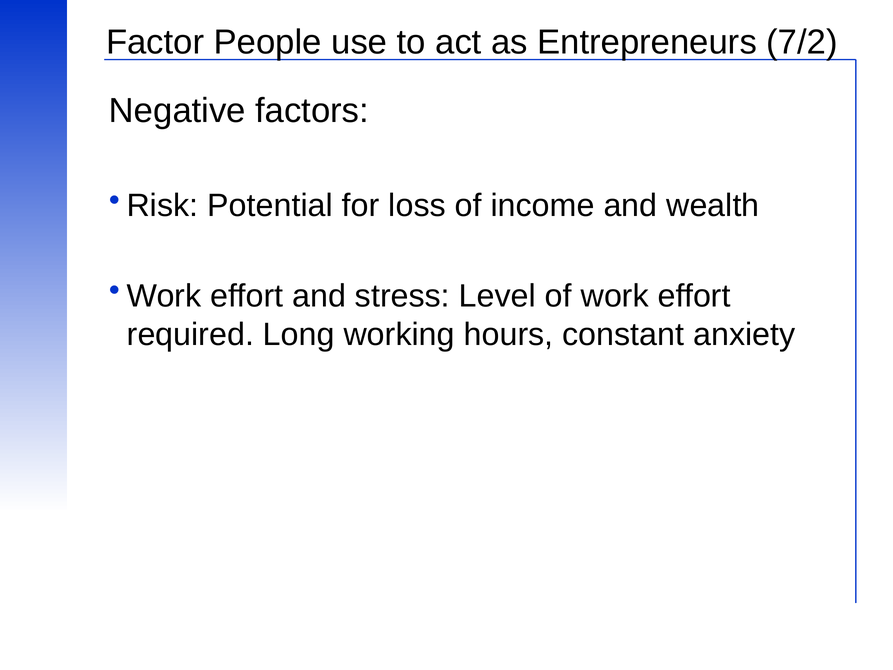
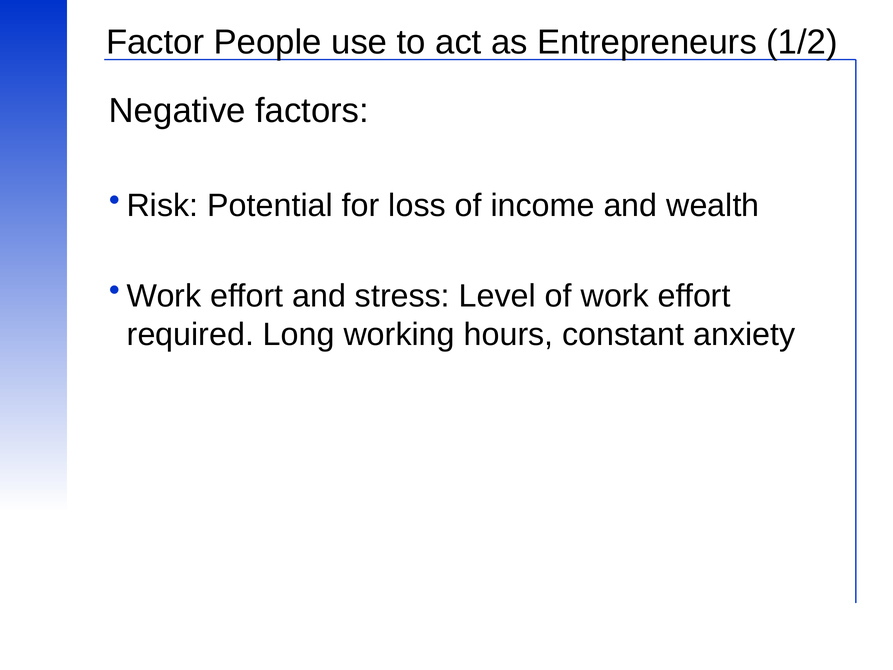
7/2: 7/2 -> 1/2 (802, 42)
